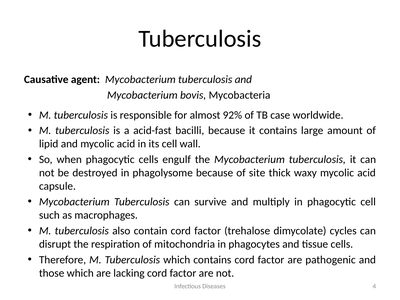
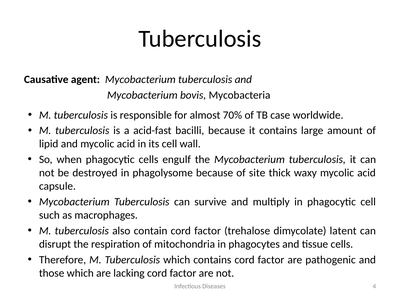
92%: 92% -> 70% (232, 115)
cycles: cycles -> latent (343, 231)
